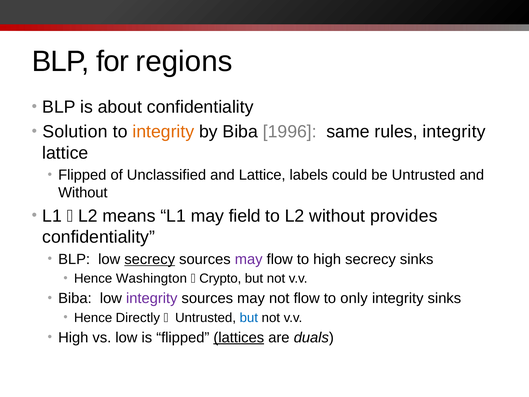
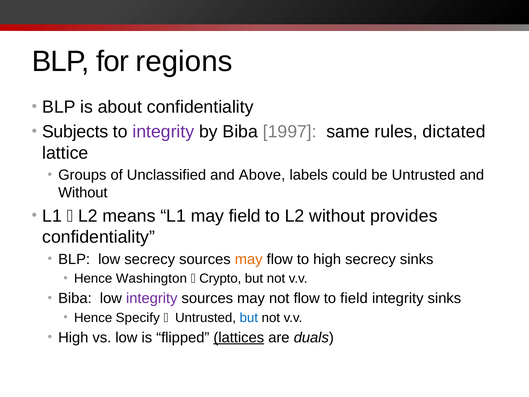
Solution: Solution -> Subjects (75, 132)
integrity colour: orange -> purple (163, 132)
1996: 1996 -> 1997 (290, 132)
rules integrity: integrity -> dictated (454, 132)
Flipped: Flipped -> Groups (82, 175)
and Lattice: Lattice -> Above (262, 175)
secrecy underline: present -> none (150, 259)
may colour: purple -> orange (249, 259)
to only: only -> field (354, 298)
Directly: Directly -> Specify (138, 318)
